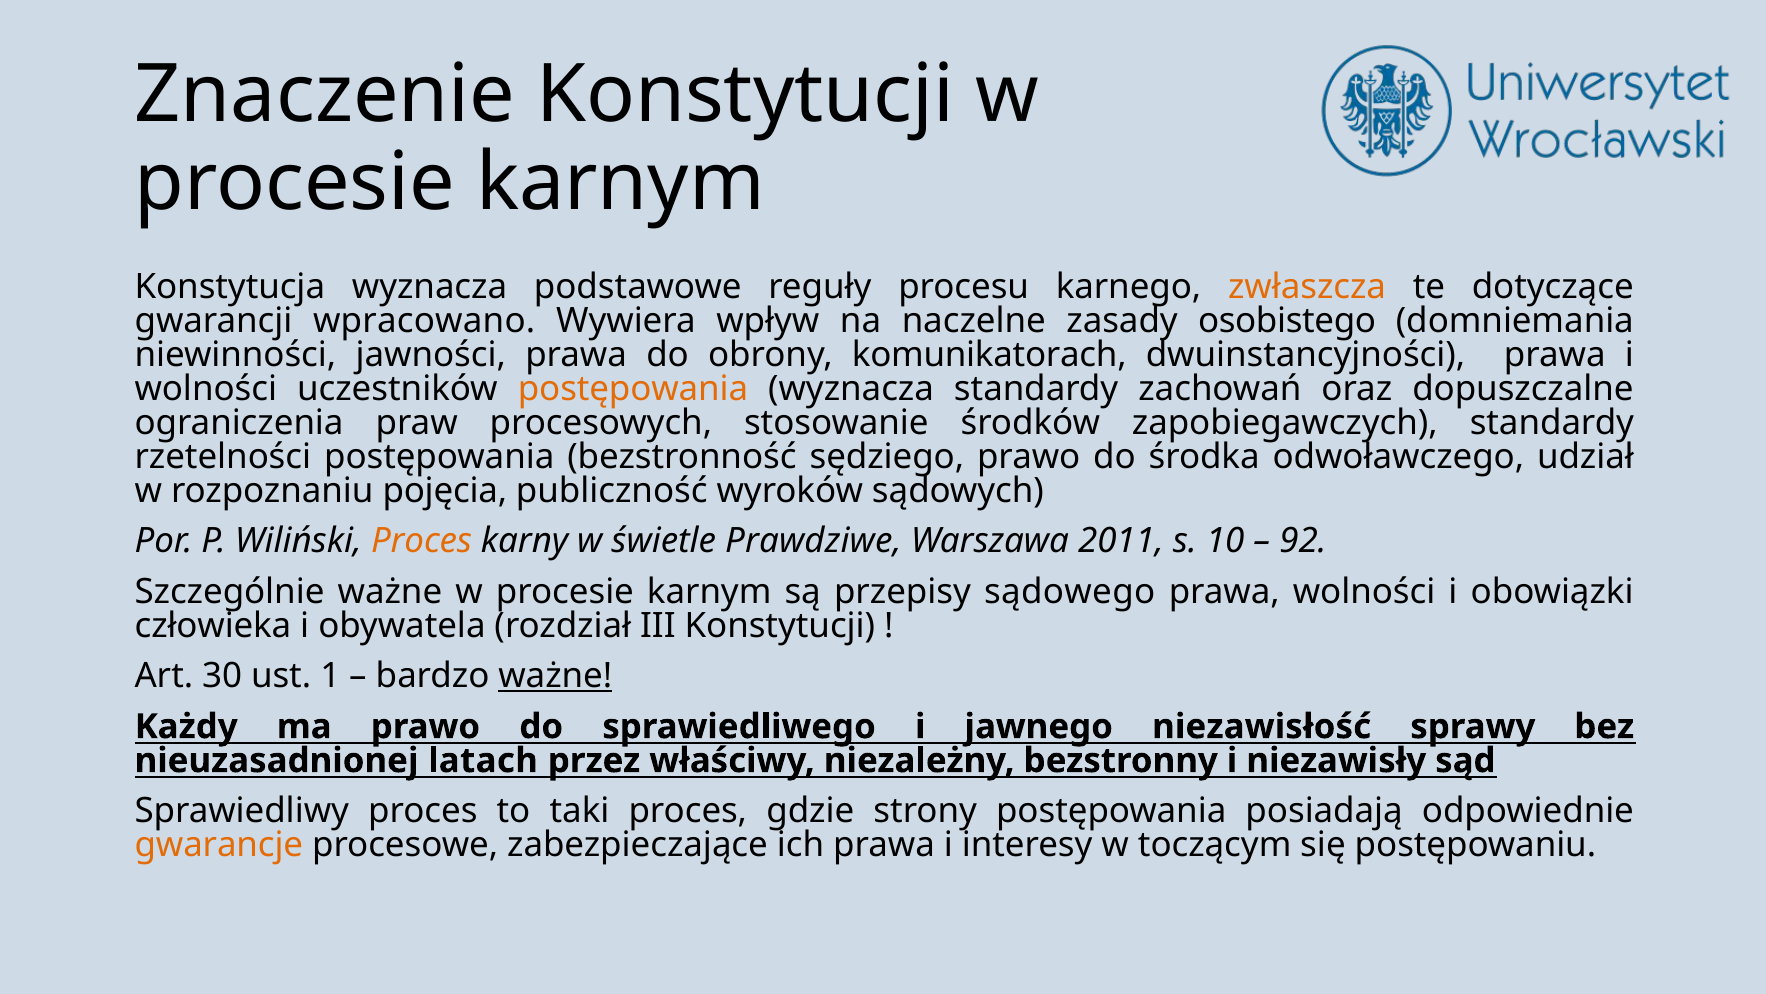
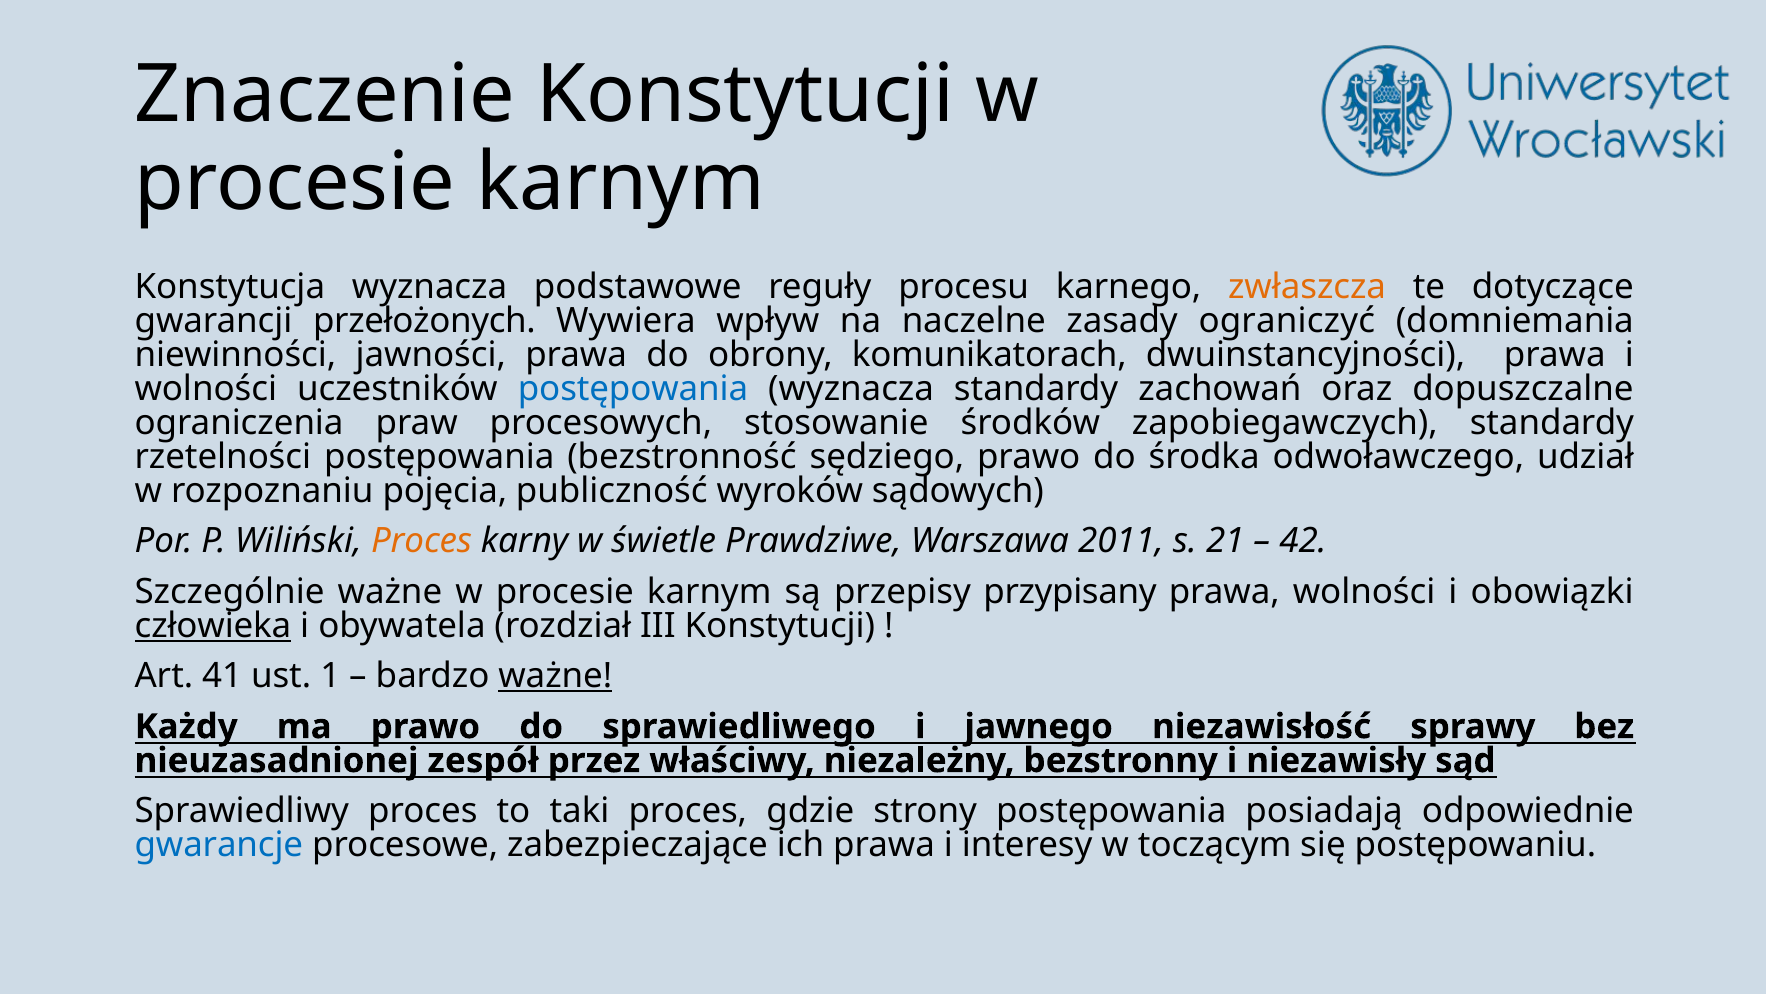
wpracowano: wpracowano -> przełożonych (424, 321)
osobistego: osobistego -> ograniczyć (1287, 321)
postępowania colour: orange -> blue (633, 389)
10: 10 -> 21 (1225, 541)
92: 92 -> 42 (1303, 541)
sądowego: sądowego -> przypisany (1070, 591)
człowieka underline: none -> present (213, 625)
30: 30 -> 41 (222, 676)
latach: latach -> zespół (483, 760)
gwarancje colour: orange -> blue (219, 845)
